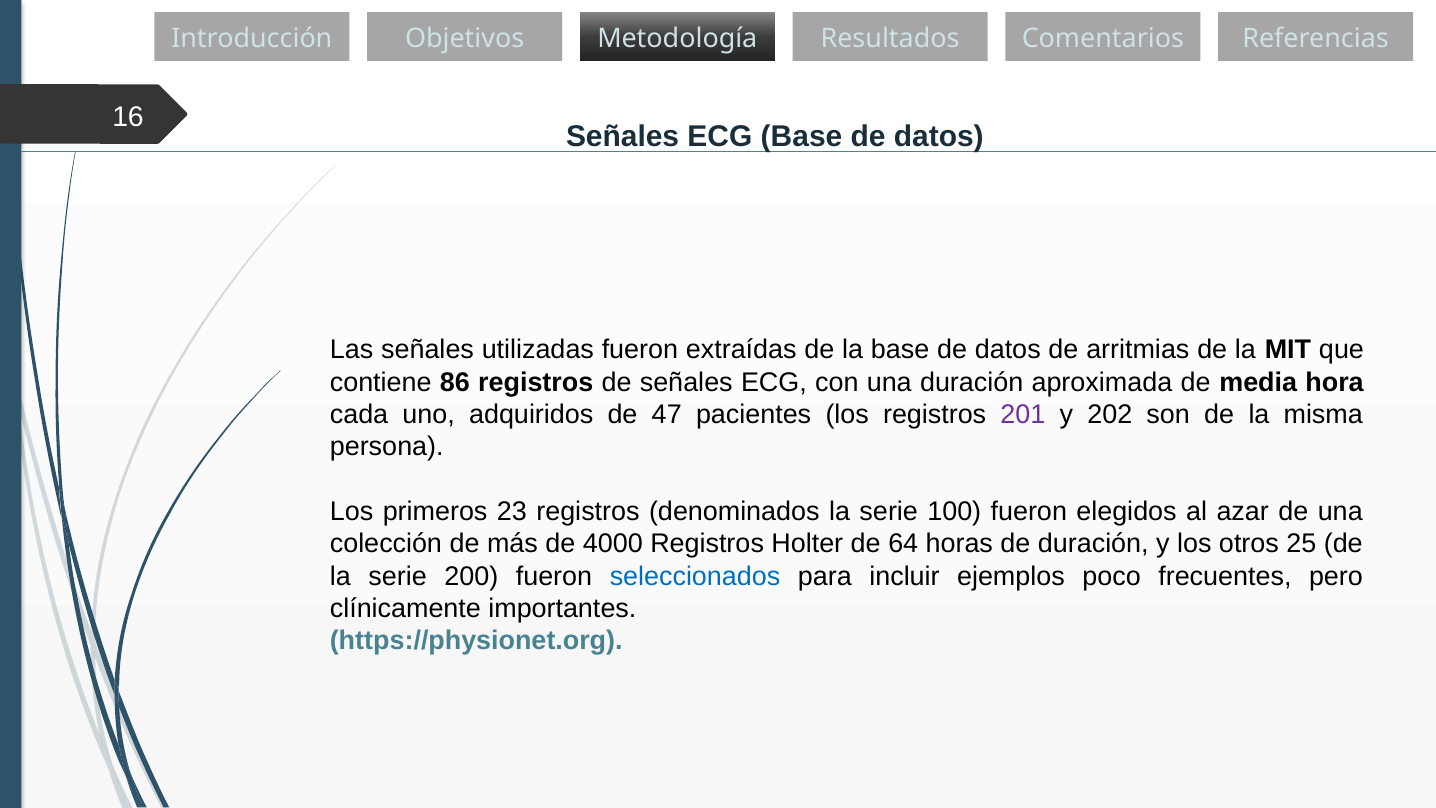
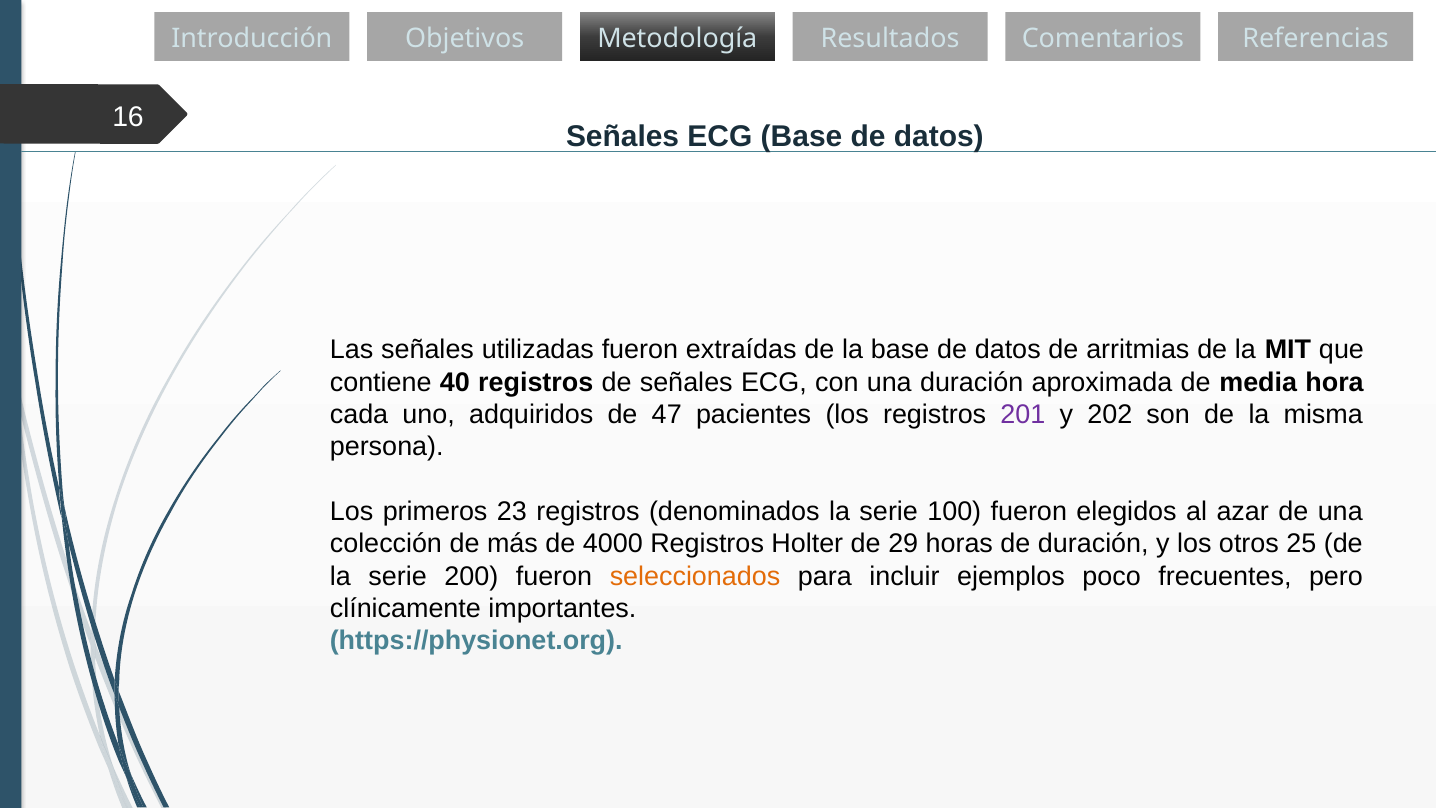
86: 86 -> 40 (455, 382)
64: 64 -> 29 (903, 544)
seleccionados colour: blue -> orange (695, 576)
